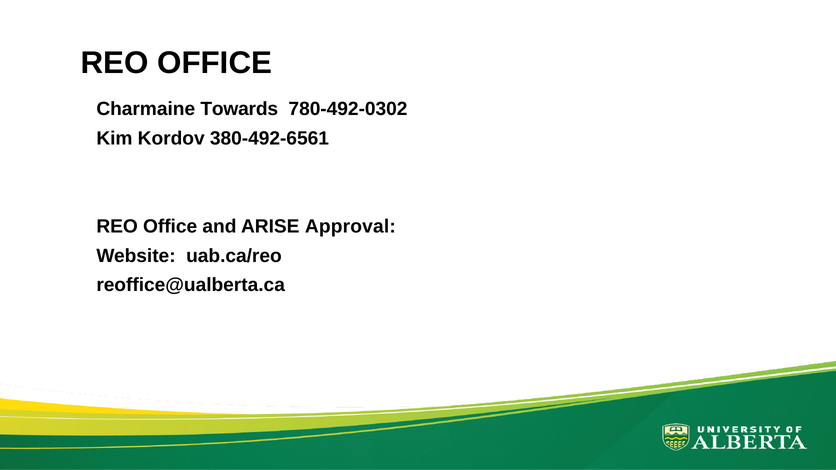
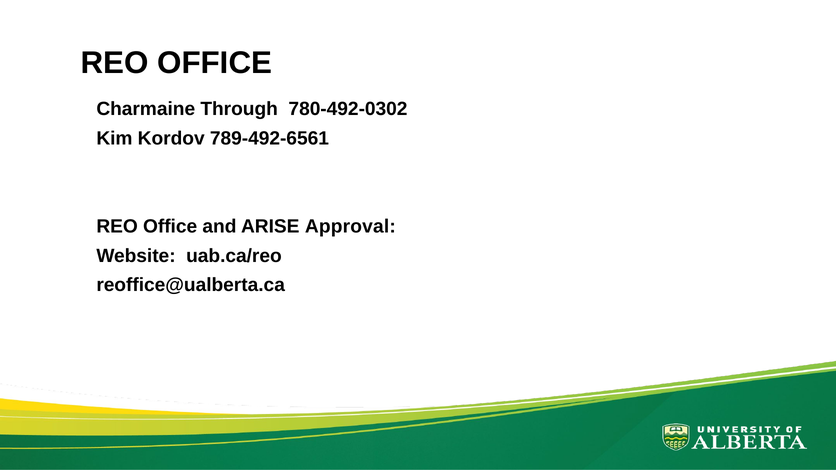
Towards: Towards -> Through (239, 109)
380-492-6561: 380-492-6561 -> 789-492-6561 (269, 138)
